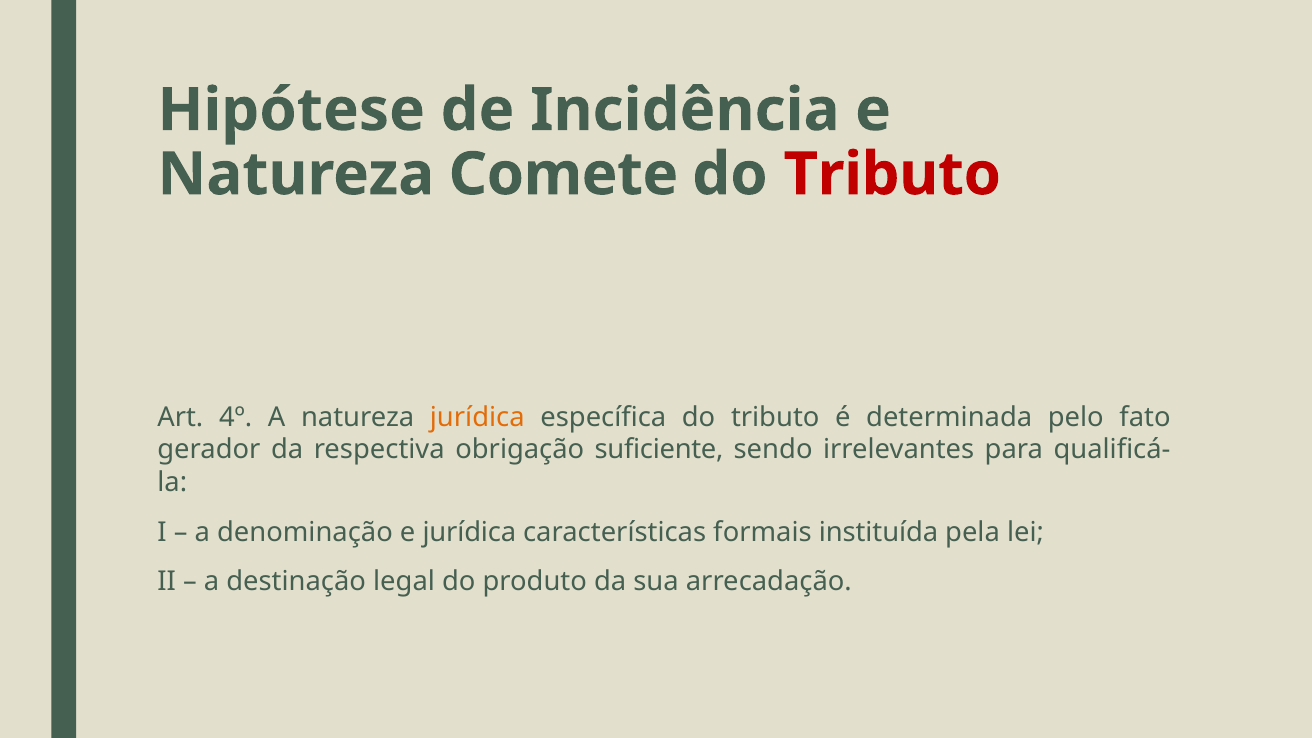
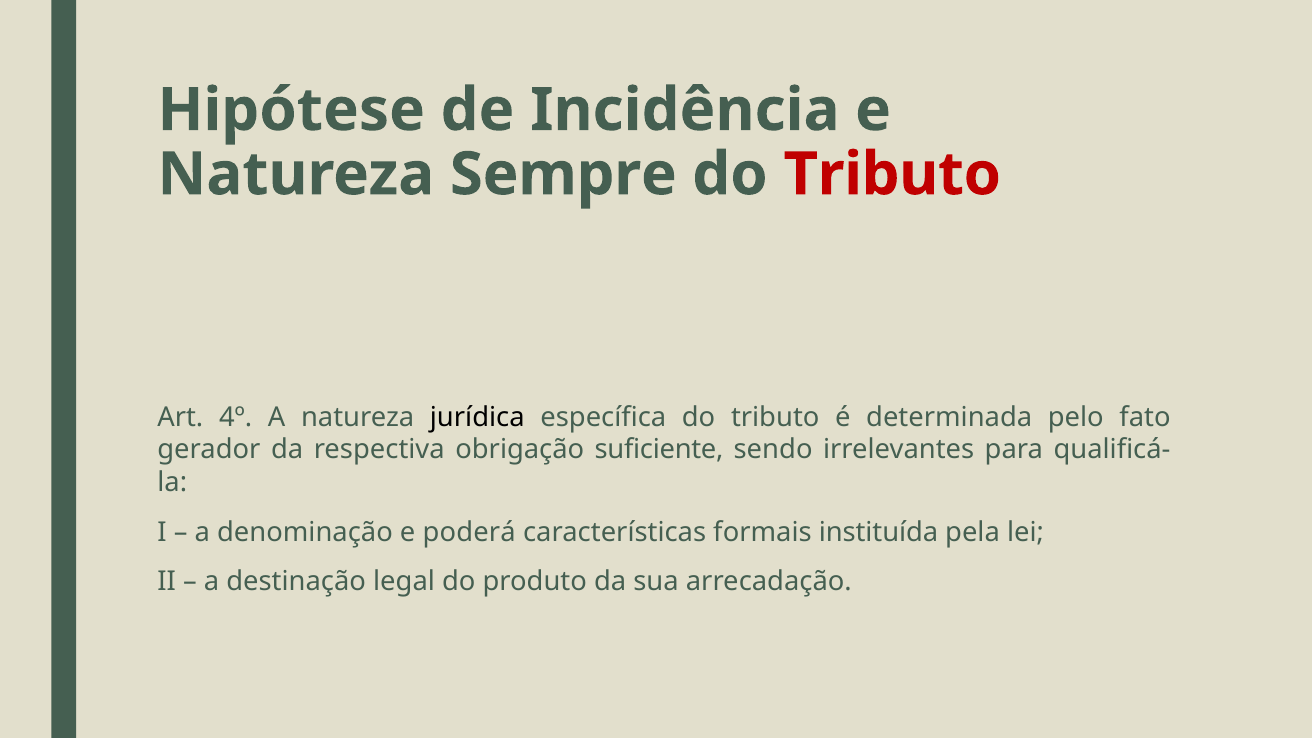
Comete: Comete -> Sempre (563, 174)
jurídica colour: orange -> black (477, 417)
e jurídica: jurídica -> poderá (469, 532)
